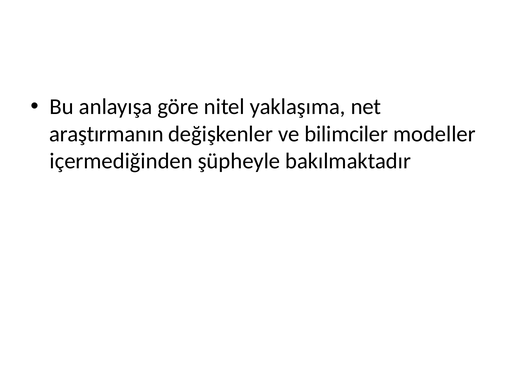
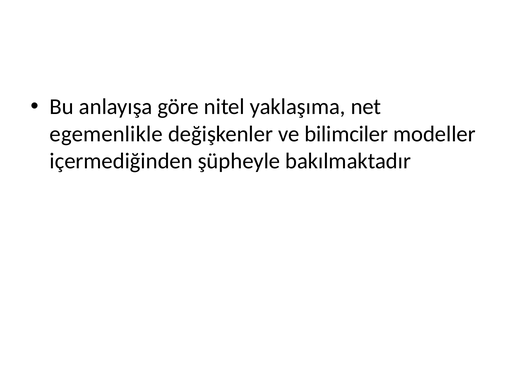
araştırmanın: araştırmanın -> egemenlikle (106, 134)
